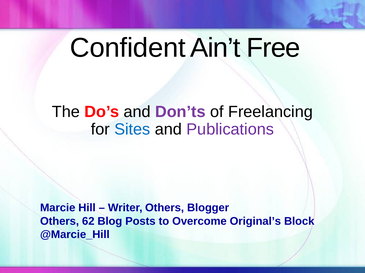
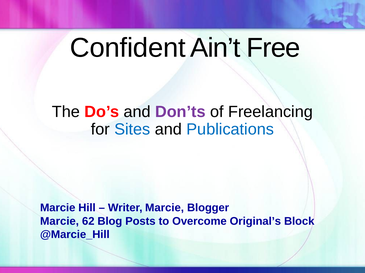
Publications colour: purple -> blue (230, 130)
Writer Others: Others -> Marcie (165, 208)
Others: Others -> Marcie (59, 222)
